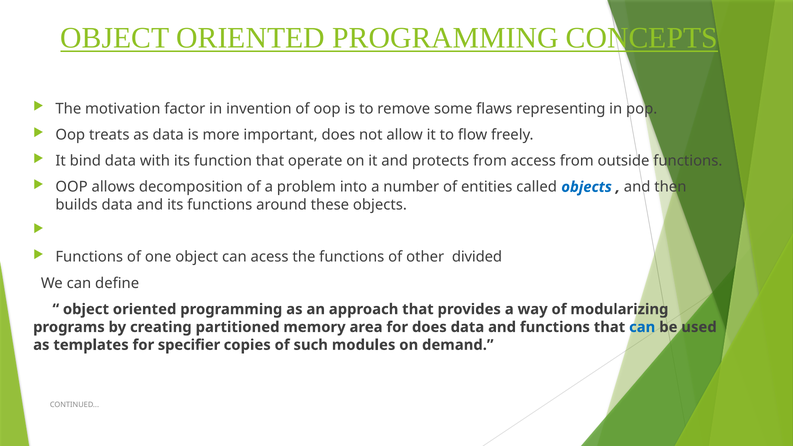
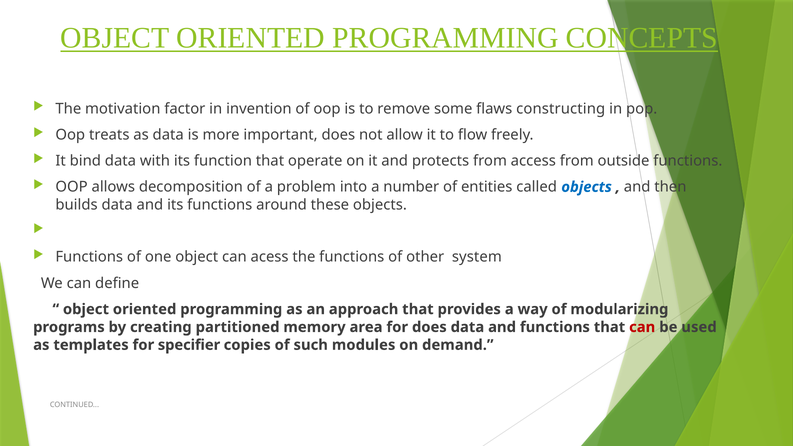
representing: representing -> constructing (561, 109)
divided: divided -> system (477, 257)
can colour: blue -> red (642, 327)
